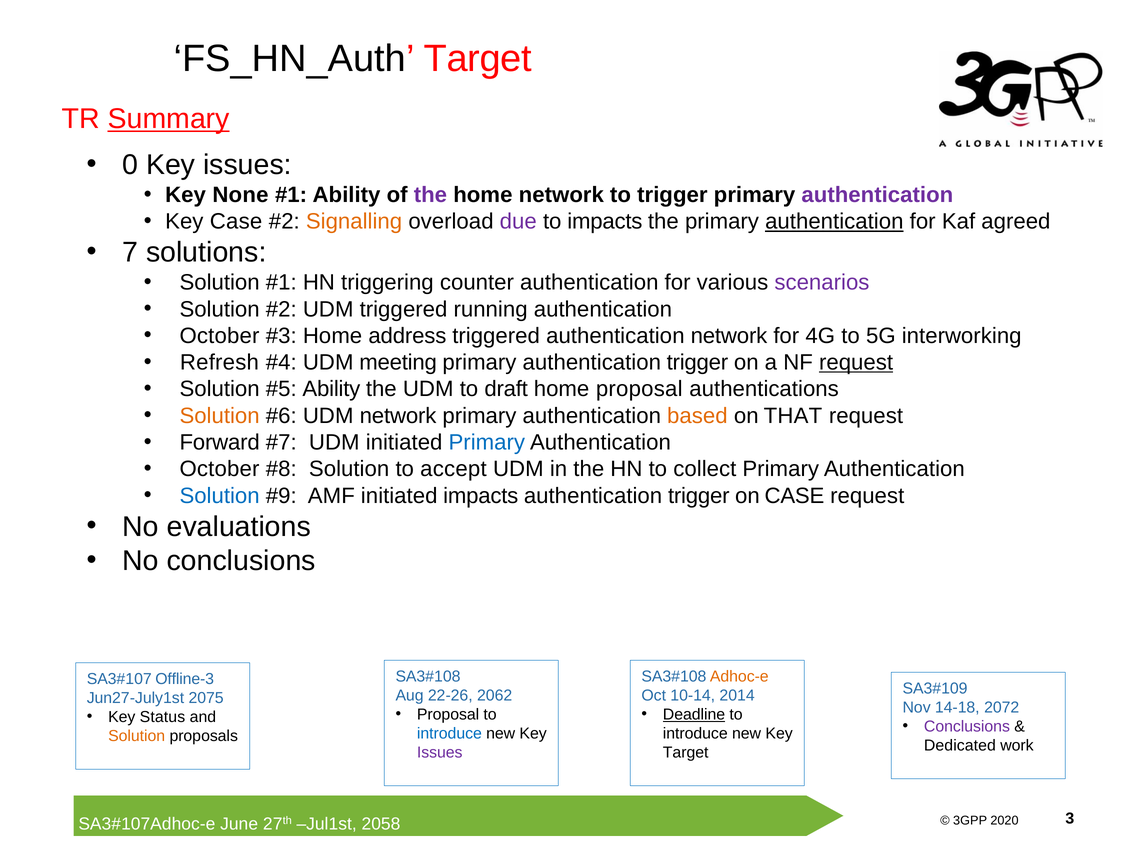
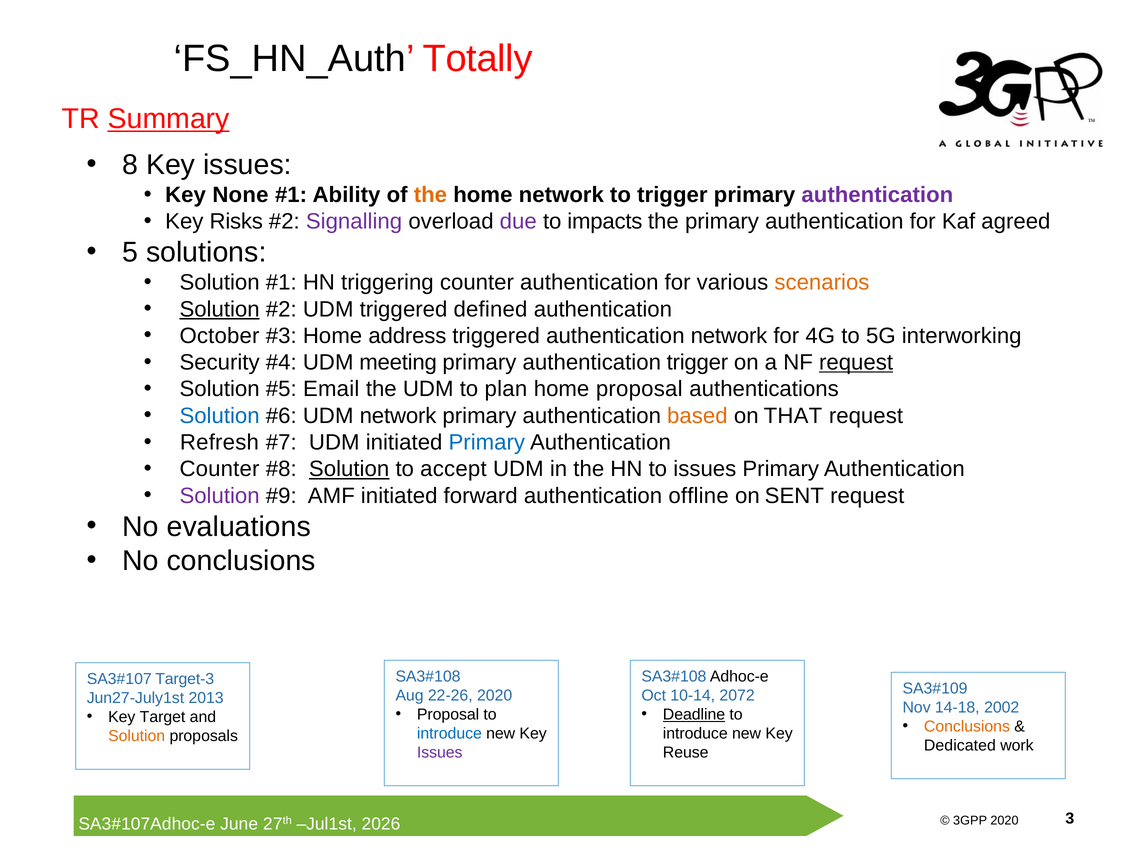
FS_HN_Auth Target: Target -> Totally (478, 59)
0: 0 -> 8 (130, 165)
the colour: purple -> orange (430, 195)
Key Case: Case -> Risks (236, 222)
Signalling colour: orange -> purple (354, 222)
authentication underline: present -> none (834, 222)
7: 7 -> 5 (130, 252)
scenarios colour: purple -> orange (822, 282)
Solution underline: none -> present (220, 309)
running: running -> defined (490, 309)
Refresh: Refresh -> Security (220, 362)
Ability: Ability -> Email (331, 389)
draft: draft -> plan (506, 389)
Solution colour: orange -> blue (220, 416)
Forward: Forward -> Refresh (219, 442)
October: October -> Counter (219, 469)
Solution underline: none -> present (349, 469)
to collect: collect -> issues (705, 469)
Solution colour: blue -> purple (220, 496)
initiated impacts: impacts -> forward (481, 496)
trigger: trigger -> offline (699, 496)
on CASE: CASE -> SENT (794, 496)
Adhoc-e colour: orange -> black (739, 676)
Offline-3: Offline-3 -> Target-3 (185, 679)
22-26 2062: 2062 -> 2020 (495, 695)
2014: 2014 -> 2072 (737, 695)
2075: 2075 -> 2013 (206, 698)
2072: 2072 -> 2002 (1002, 707)
Status: Status -> Target (163, 717)
Conclusions colour: purple -> orange (967, 726)
Target: Target -> Reuse (686, 752)
2058: 2058 -> 2026 (381, 824)
